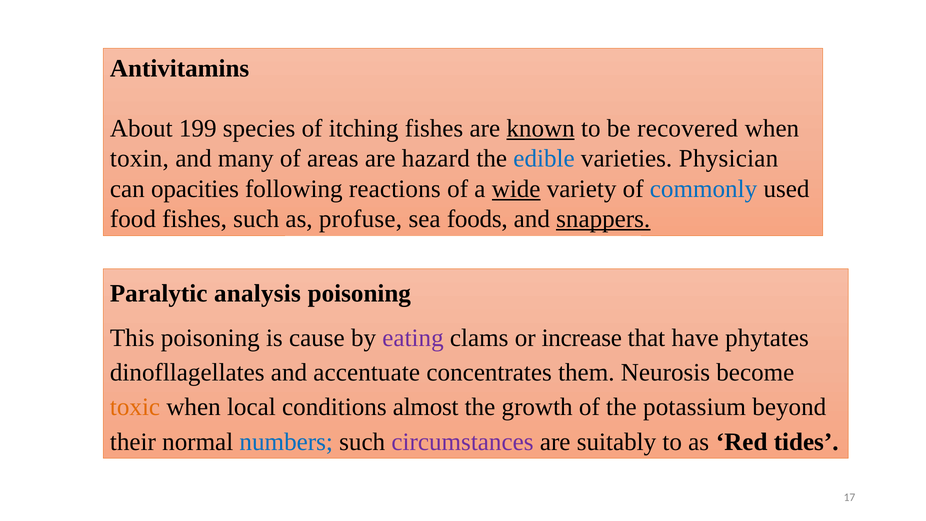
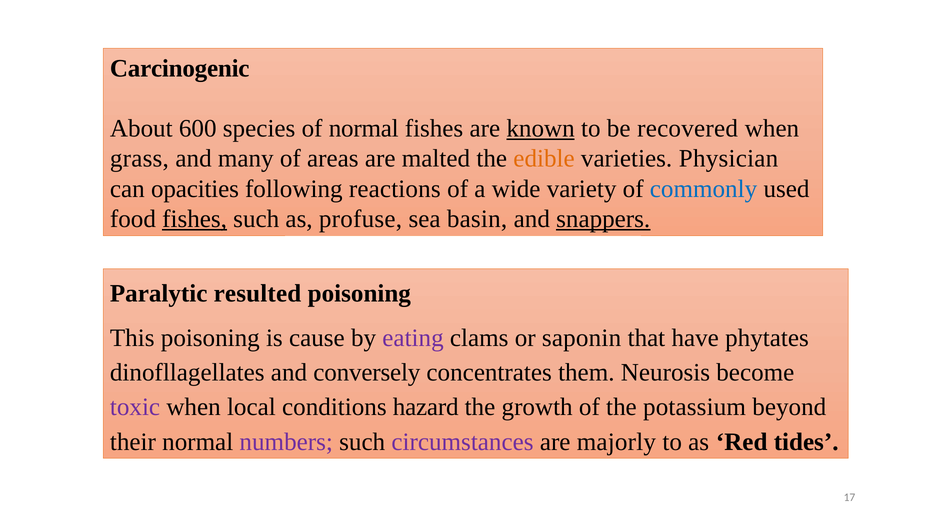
Antivitamins: Antivitamins -> Carcinogenic (180, 68)
199: 199 -> 600 (198, 129)
of itching: itching -> normal (364, 129)
toxin: toxin -> grass (139, 159)
hazard: hazard -> malted (436, 159)
edible colour: blue -> orange (544, 159)
wide underline: present -> none (516, 189)
fishes underline: none -> present (195, 219)
foods: foods -> basin (477, 219)
analysis: analysis -> resulted (257, 294)
increase: increase -> saponin (582, 338)
accentuate: accentuate -> conversely (367, 372)
toxic colour: orange -> purple (135, 407)
almost: almost -> hazard (426, 407)
numbers colour: blue -> purple (286, 442)
suitably: suitably -> majorly (616, 442)
